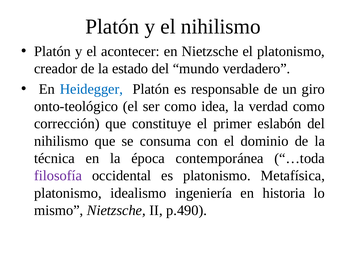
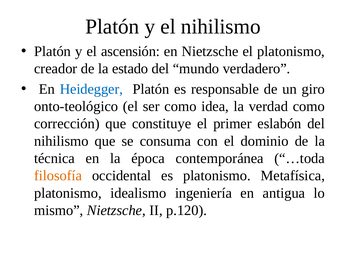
acontecer: acontecer -> ascensión (130, 51)
filosofía colour: purple -> orange (58, 175)
historia: historia -> antigua (284, 193)
p.490: p.490 -> p.120 (187, 210)
